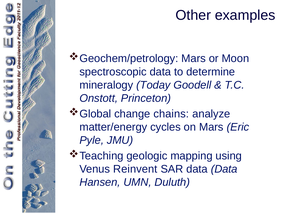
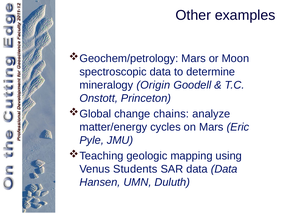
Today: Today -> Origin (153, 85)
Reinvent: Reinvent -> Students (135, 168)
